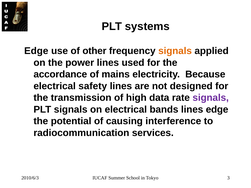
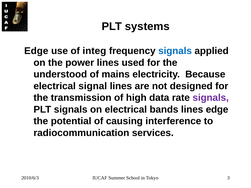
other: other -> integ (94, 51)
signals colour: orange -> blue (175, 51)
accordance: accordance -> understood (60, 74)
safety: safety -> signal (93, 86)
